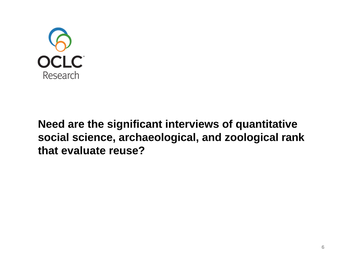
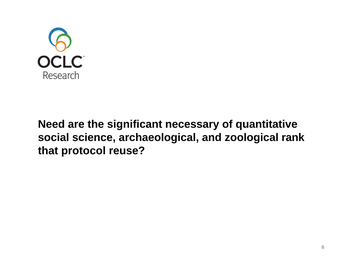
interviews: interviews -> necessary (192, 124)
evaluate: evaluate -> protocol (83, 151)
